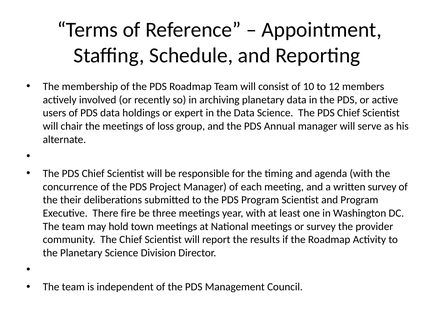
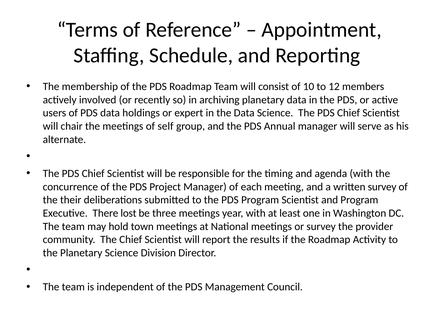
loss: loss -> self (166, 126)
fire: fire -> lost (128, 213)
